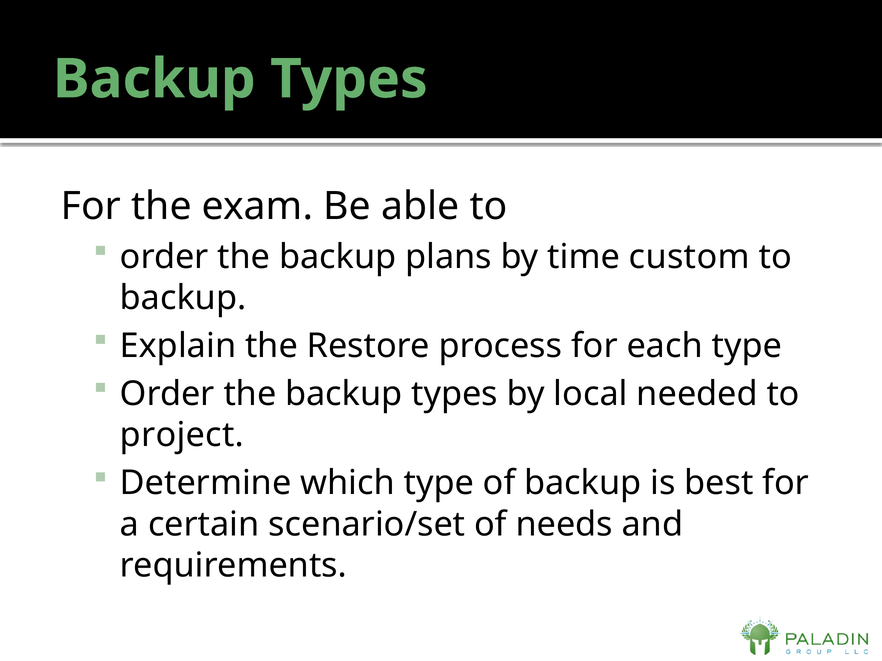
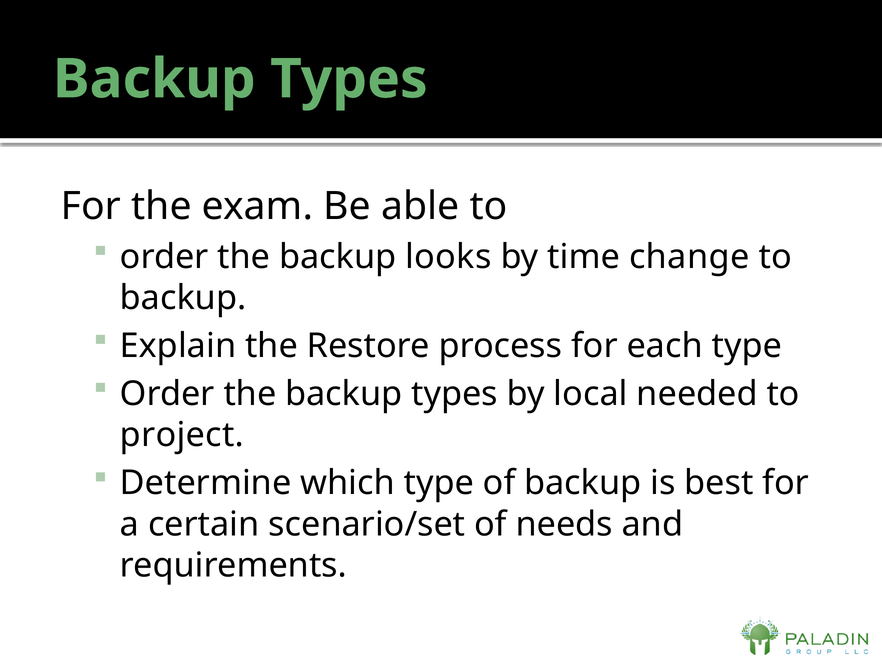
plans: plans -> looks (448, 257)
custom: custom -> change (689, 257)
